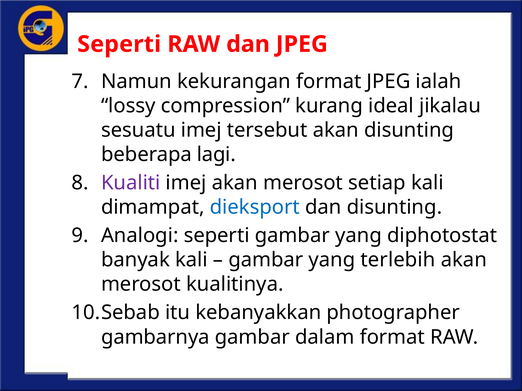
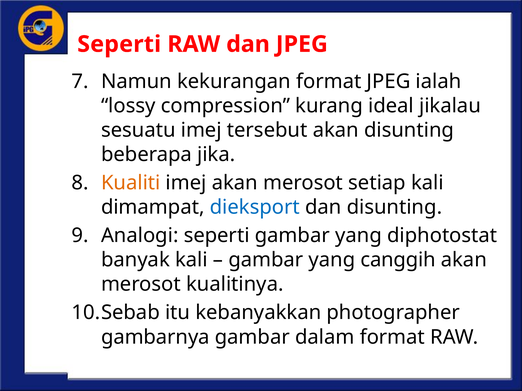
lagi: lagi -> jika (216, 155)
Kualiti colour: purple -> orange (131, 183)
terlebih: terlebih -> canggih (398, 260)
